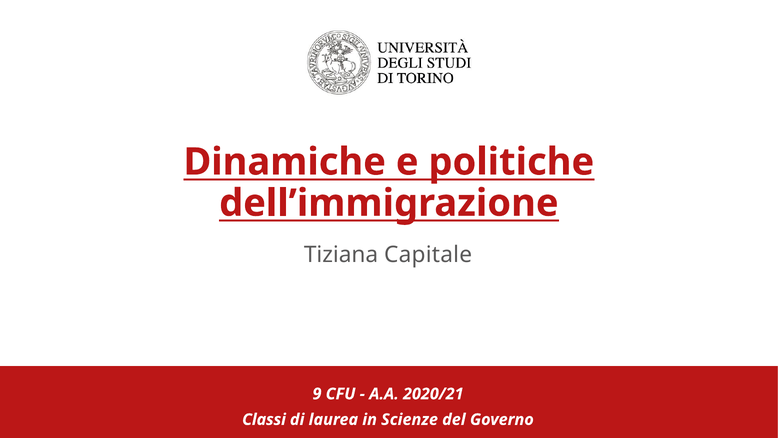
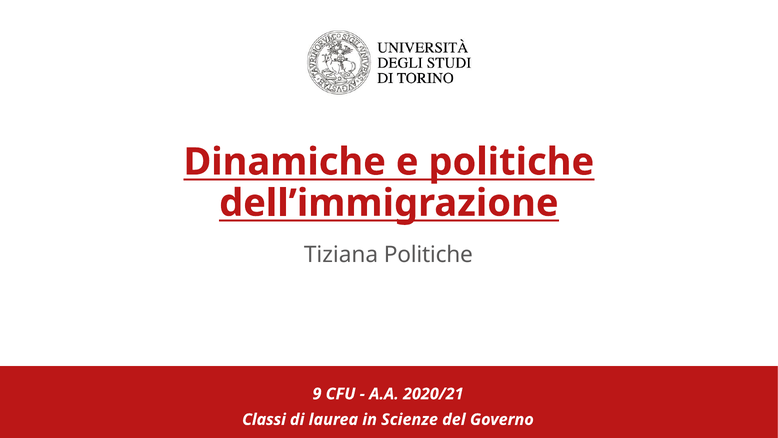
Tiziana Capitale: Capitale -> Politiche (428, 254)
